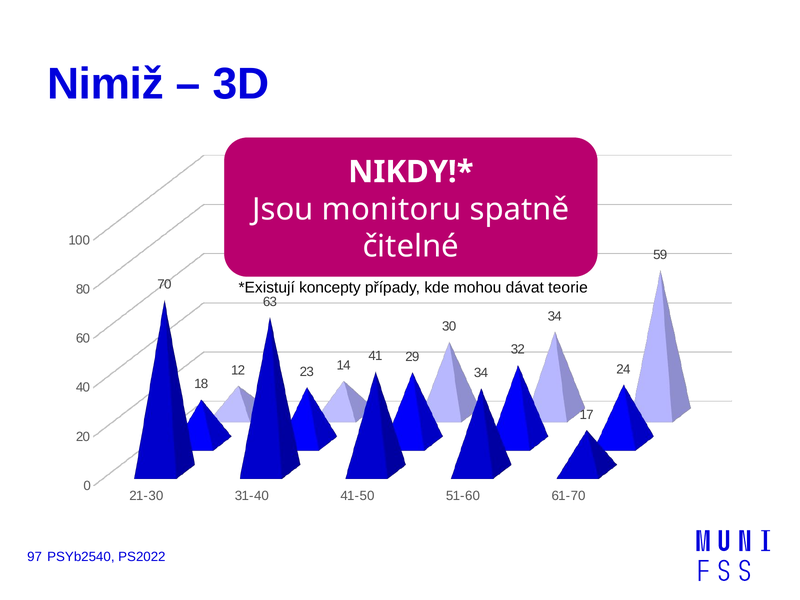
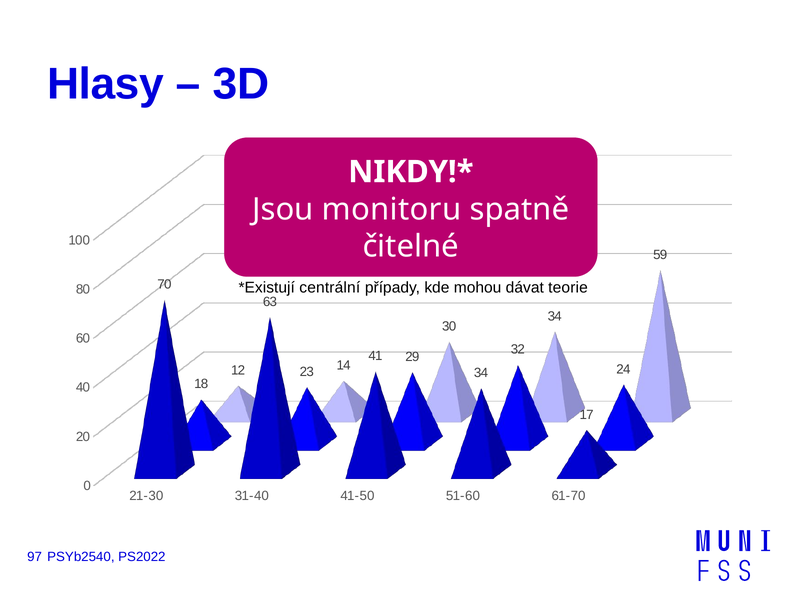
Nimiž: Nimiž -> Hlasy (105, 84)
koncepty: koncepty -> centrální (330, 287)
